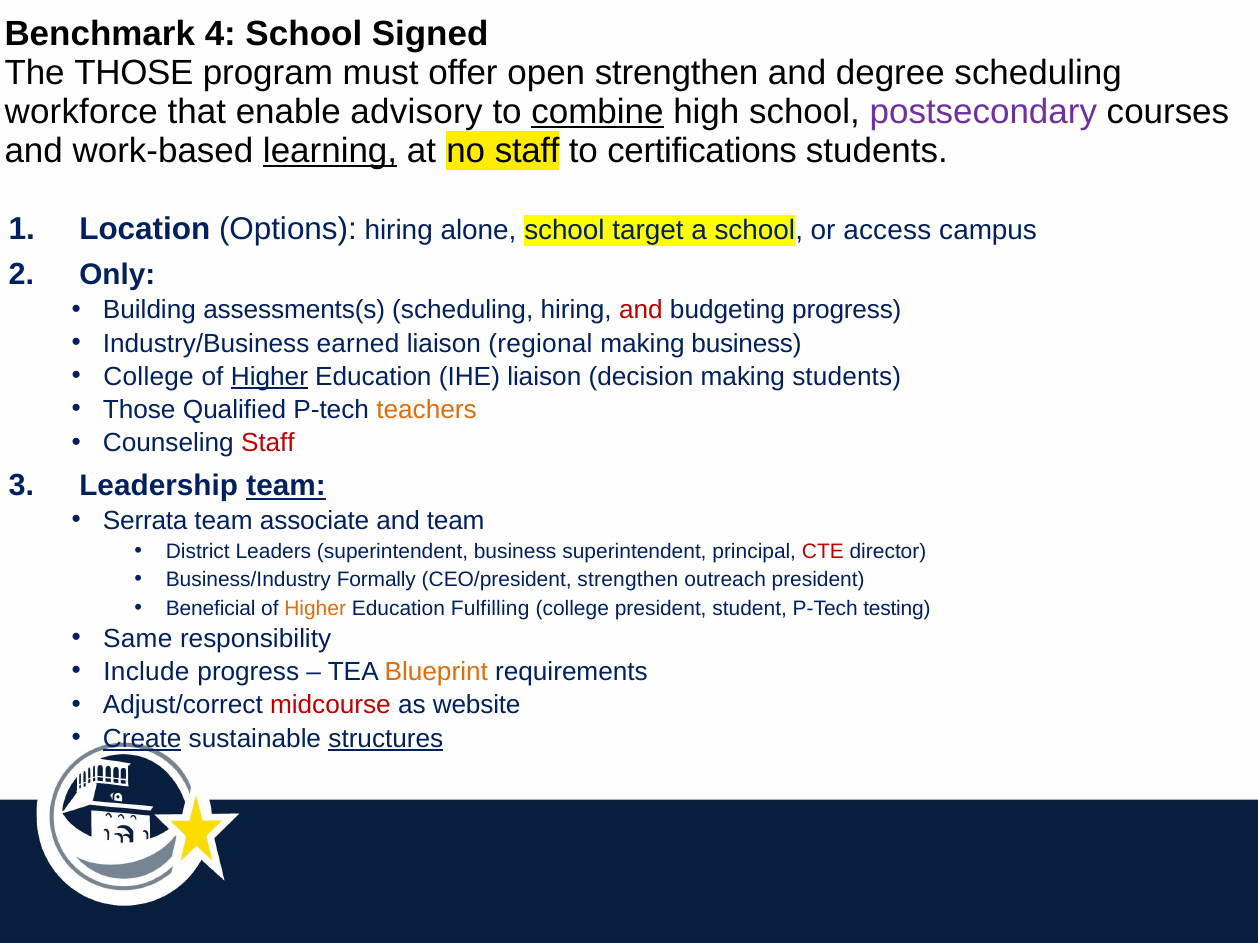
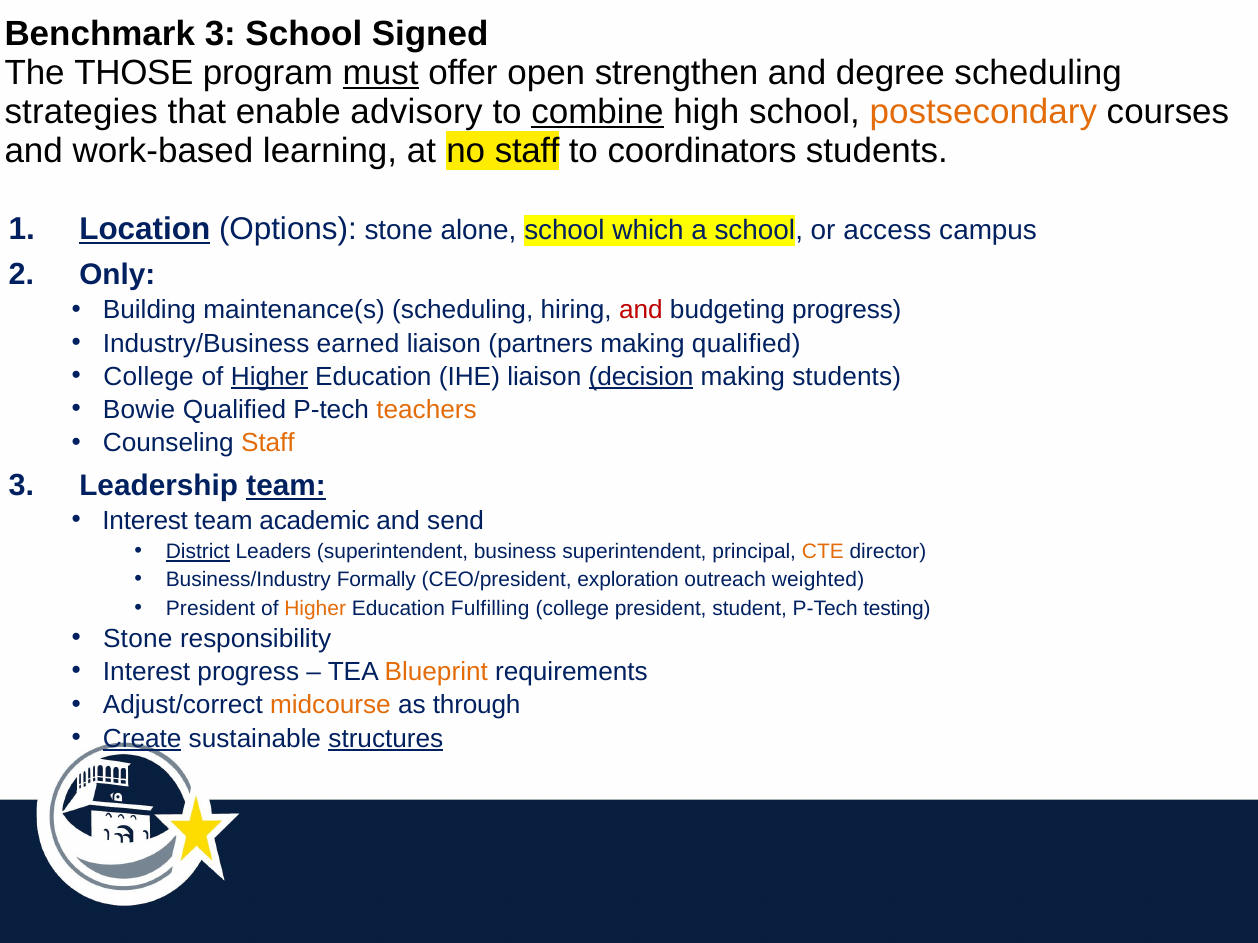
Benchmark 4: 4 -> 3 (220, 34)
must underline: none -> present (381, 73)
workforce: workforce -> strategies (81, 112)
postsecondary colour: purple -> orange (983, 112)
learning underline: present -> none (330, 151)
certifications: certifications -> coordinators (702, 151)
Location underline: none -> present (145, 230)
Options hiring: hiring -> stone (399, 231)
target: target -> which (648, 231)
assessments(s: assessments(s -> maintenance(s (294, 310)
regional: regional -> partners (541, 344)
making business: business -> qualified (746, 344)
decision underline: none -> present (641, 377)
Those: Those -> Bowie (139, 410)
Staff colour: red -> orange (268, 443)
Serrata: Serrata -> Interest (145, 521)
associate: associate -> academic (315, 521)
and team: team -> send (456, 521)
District underline: none -> present (198, 552)
CTE colour: red -> orange (823, 552)
CEO/president strengthen: strengthen -> exploration (628, 580)
outreach president: president -> weighted (818, 580)
Beneficial: Beneficial -> President (211, 609)
Same: Same -> Stone (138, 639)
Include: Include -> Interest (147, 672)
midcourse colour: red -> orange (330, 706)
website: website -> through (477, 706)
